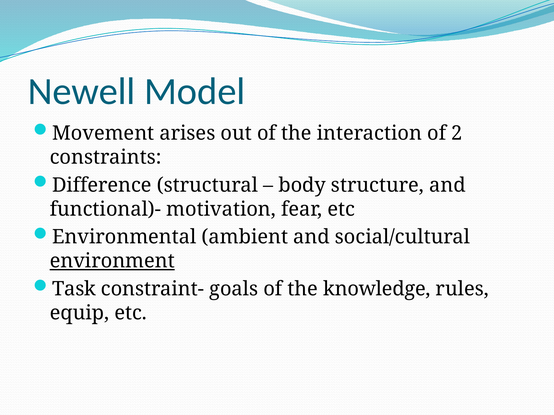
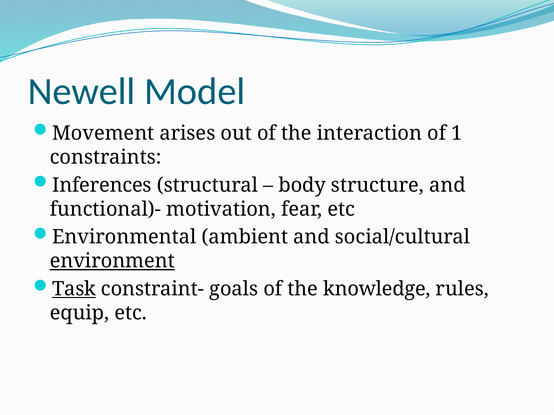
2: 2 -> 1 (457, 133)
Difference: Difference -> Inferences (102, 185)
Task underline: none -> present (74, 289)
